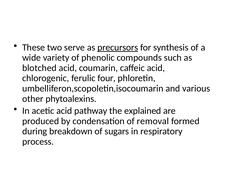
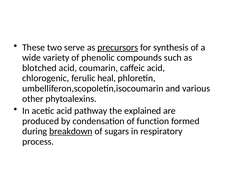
four: four -> heal (107, 78)
removal: removal -> function (153, 121)
breakdown underline: none -> present (71, 131)
